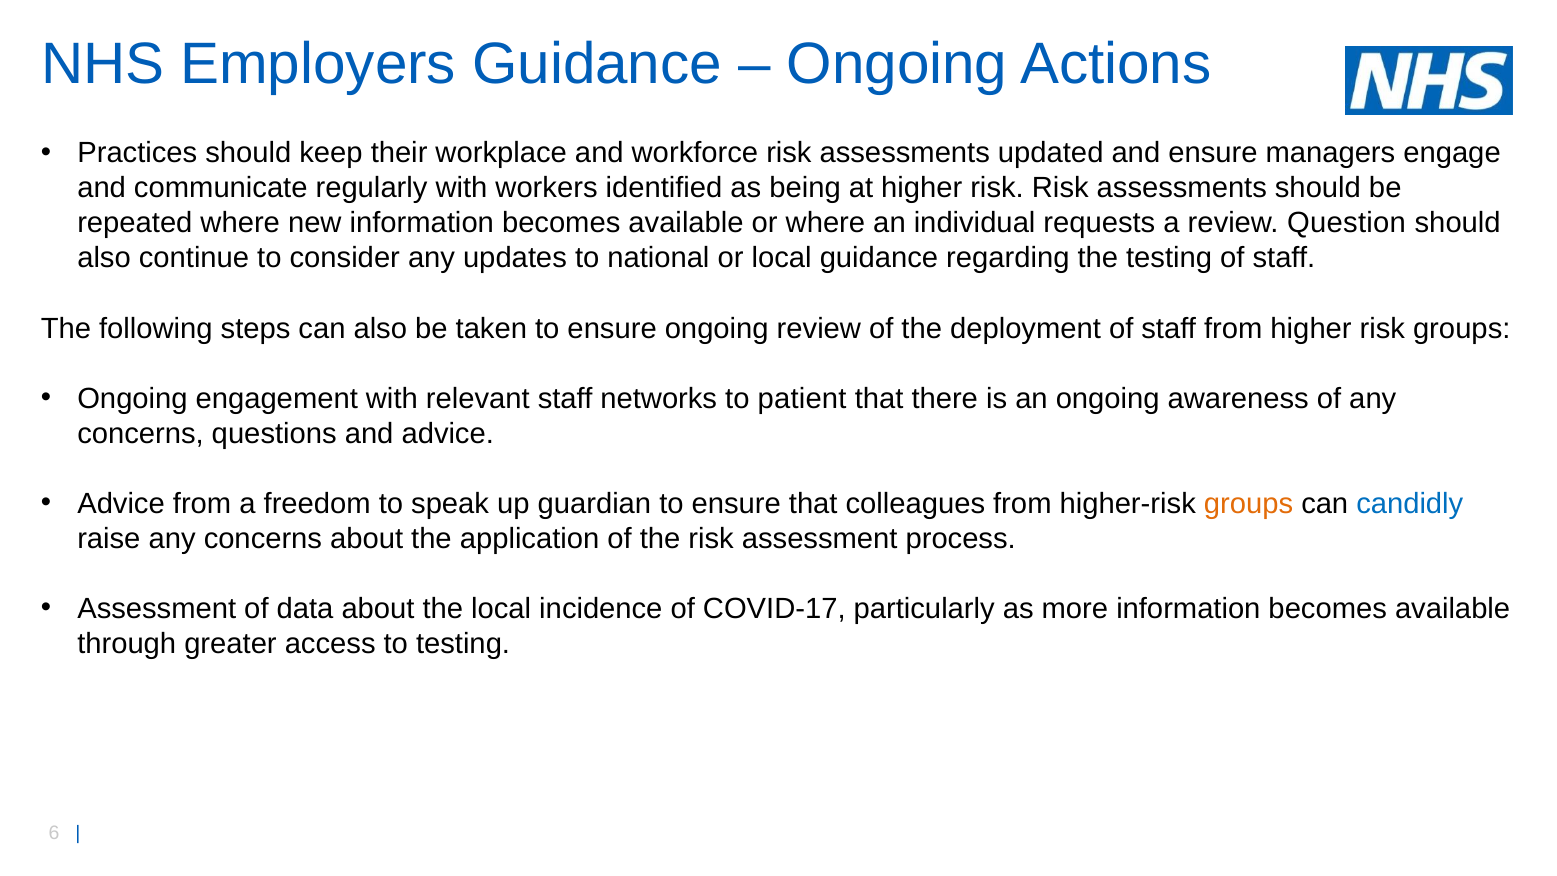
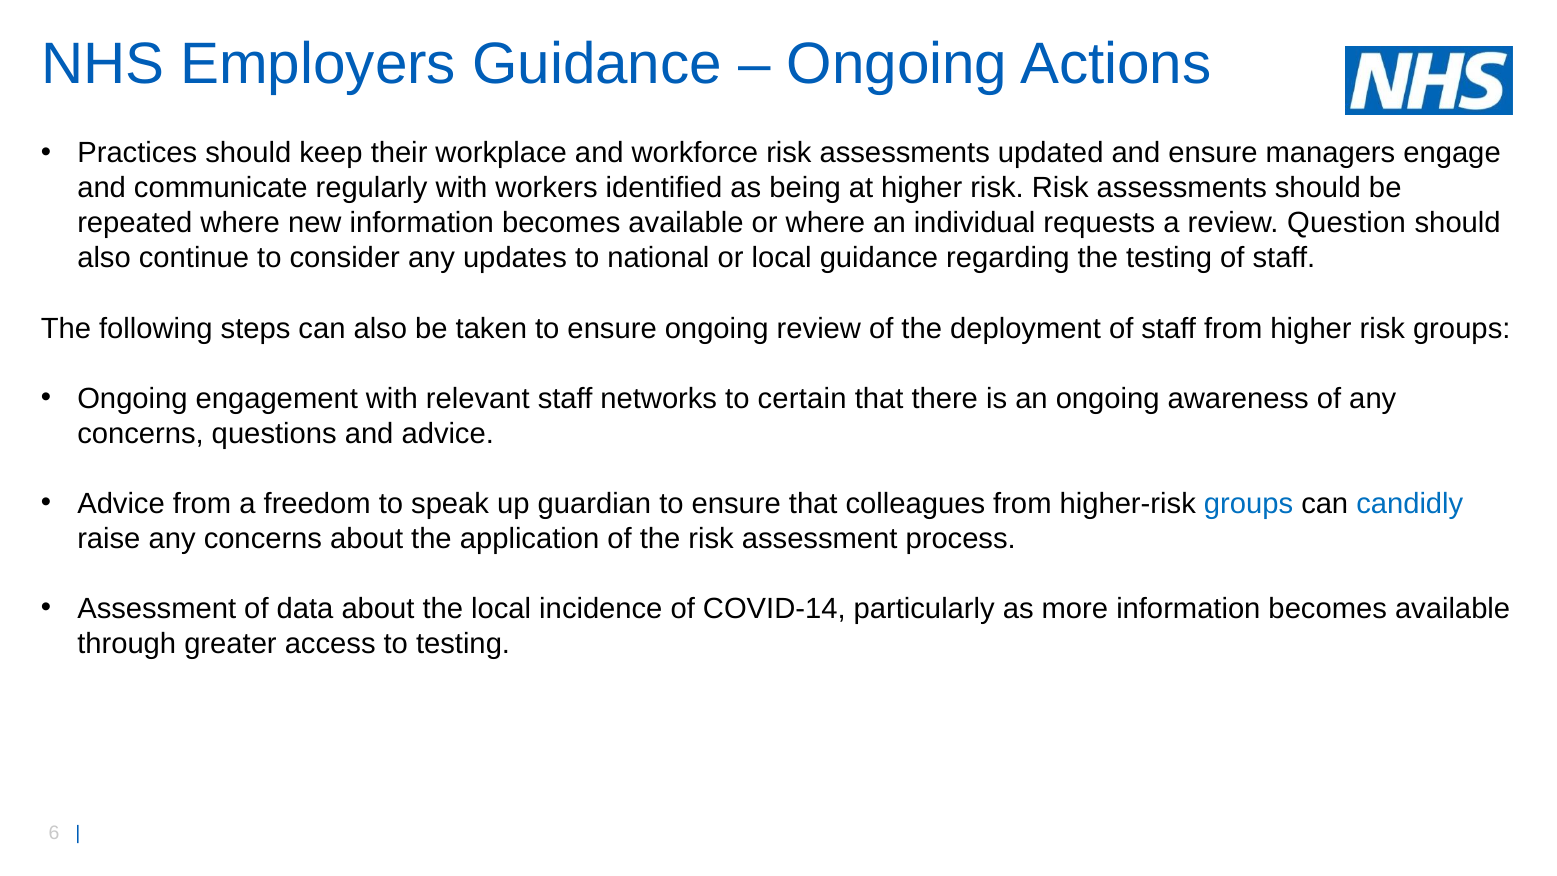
patient: patient -> certain (802, 398)
groups colour: orange -> blue (1248, 503)
COVID-17: COVID-17 -> COVID-14 (774, 609)
